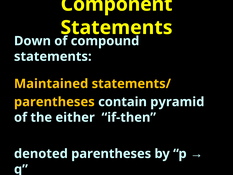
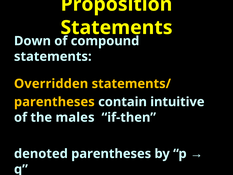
Component: Component -> Proposition (116, 4)
Maintained: Maintained -> Overridden (51, 84)
pyramid: pyramid -> intuitive (177, 102)
either: either -> males (75, 117)
